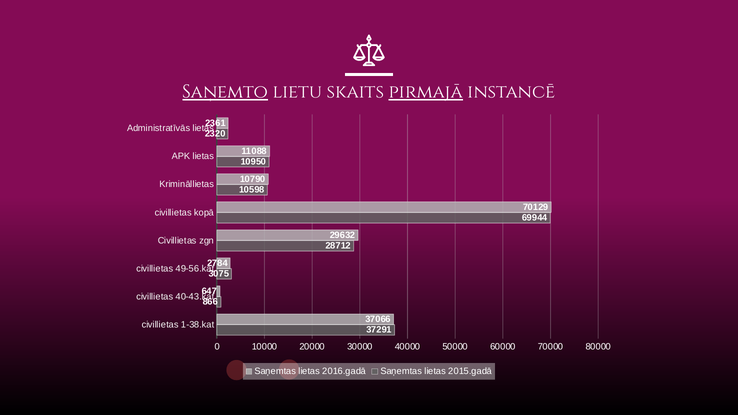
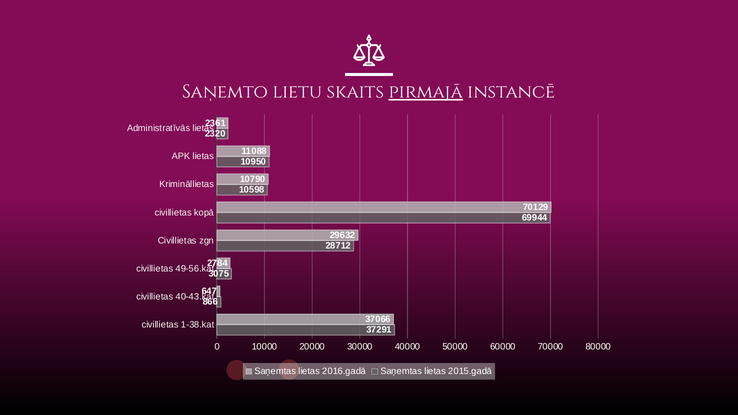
Saņemto underline: present -> none (225, 92)
